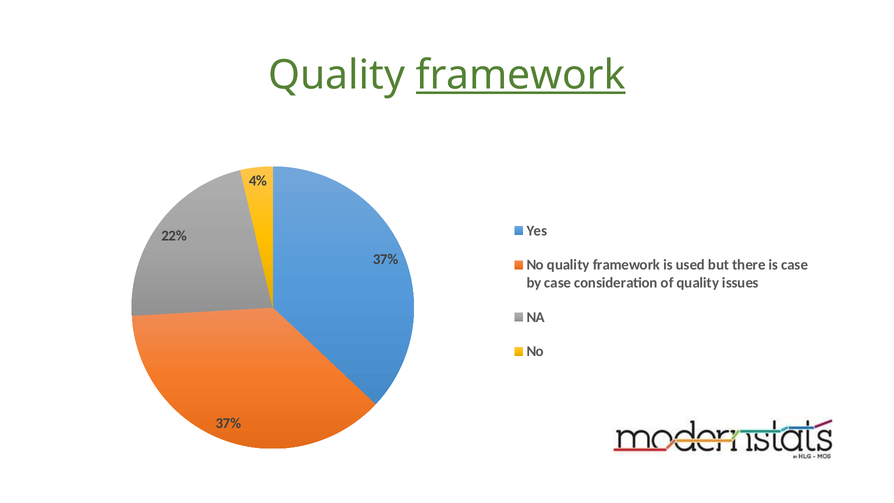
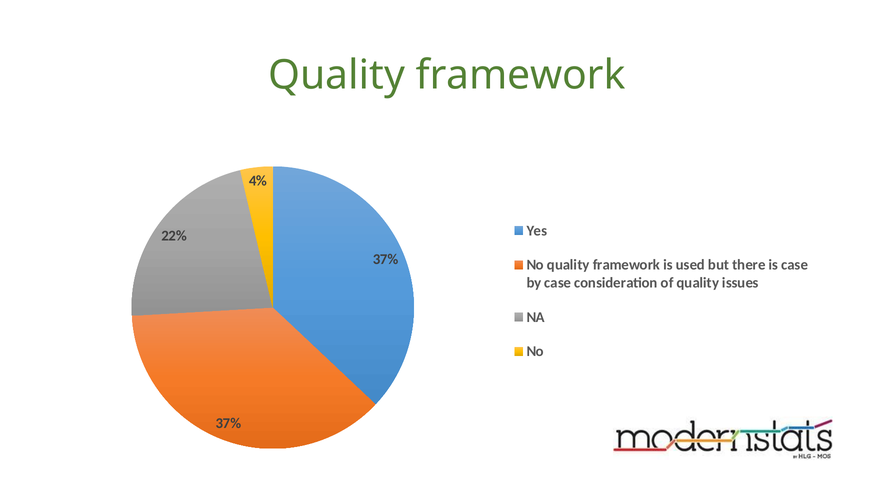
framework underline: present -> none (521, 75)
